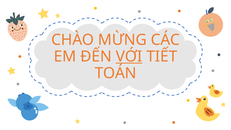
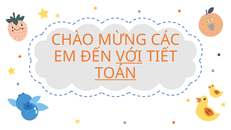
TOÁN underline: none -> present (116, 73)
